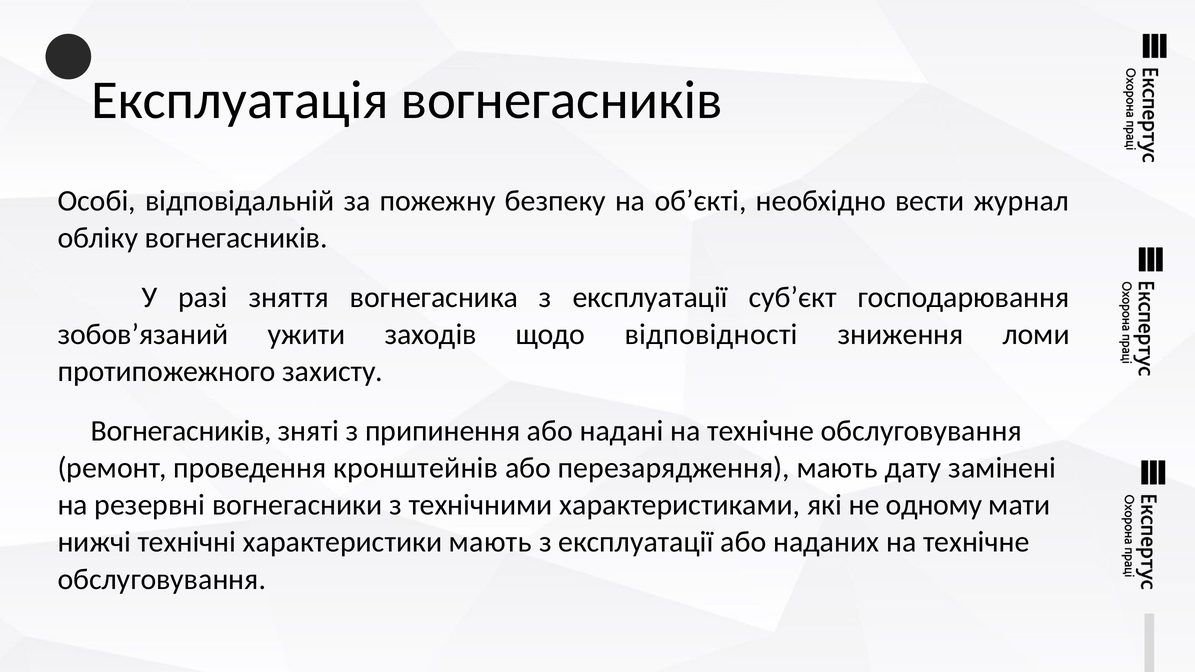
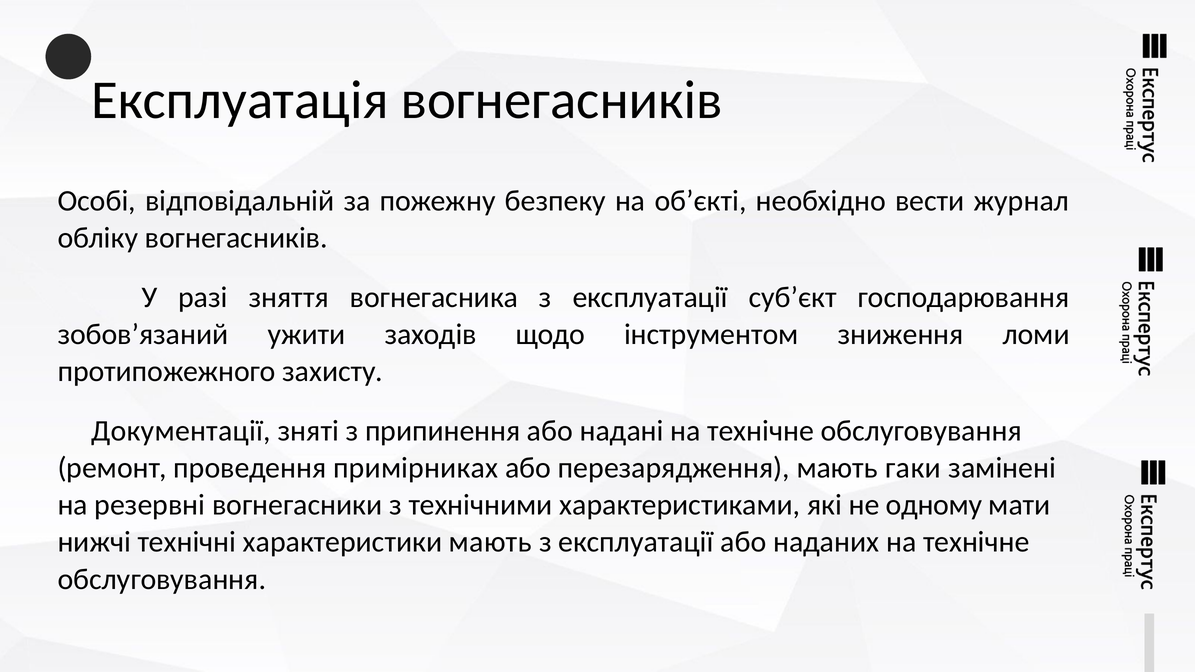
відповідності: відповідності -> інструментом (711, 334)
Вогнегасників: Вогнегасників -> Документації (181, 431)
кронштейнів: кронштейнів -> примірниках (416, 468)
дату: дату -> гаки (913, 468)
